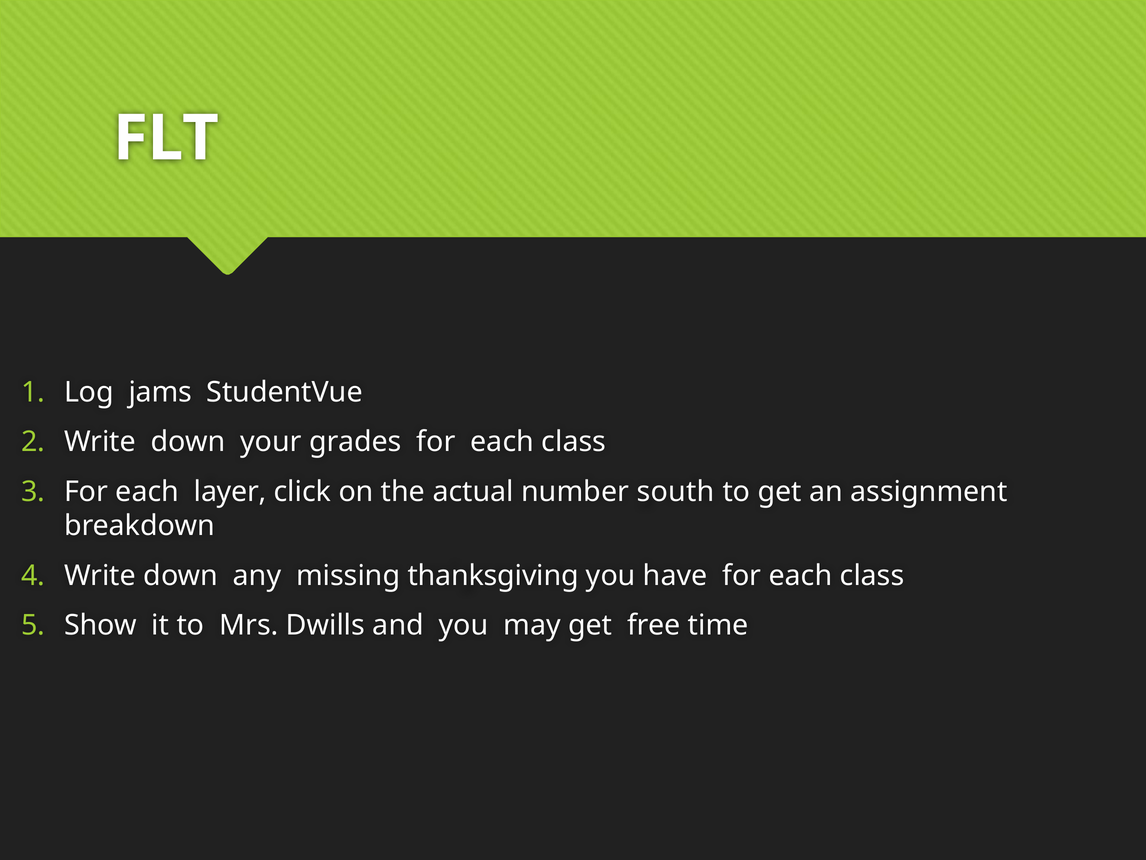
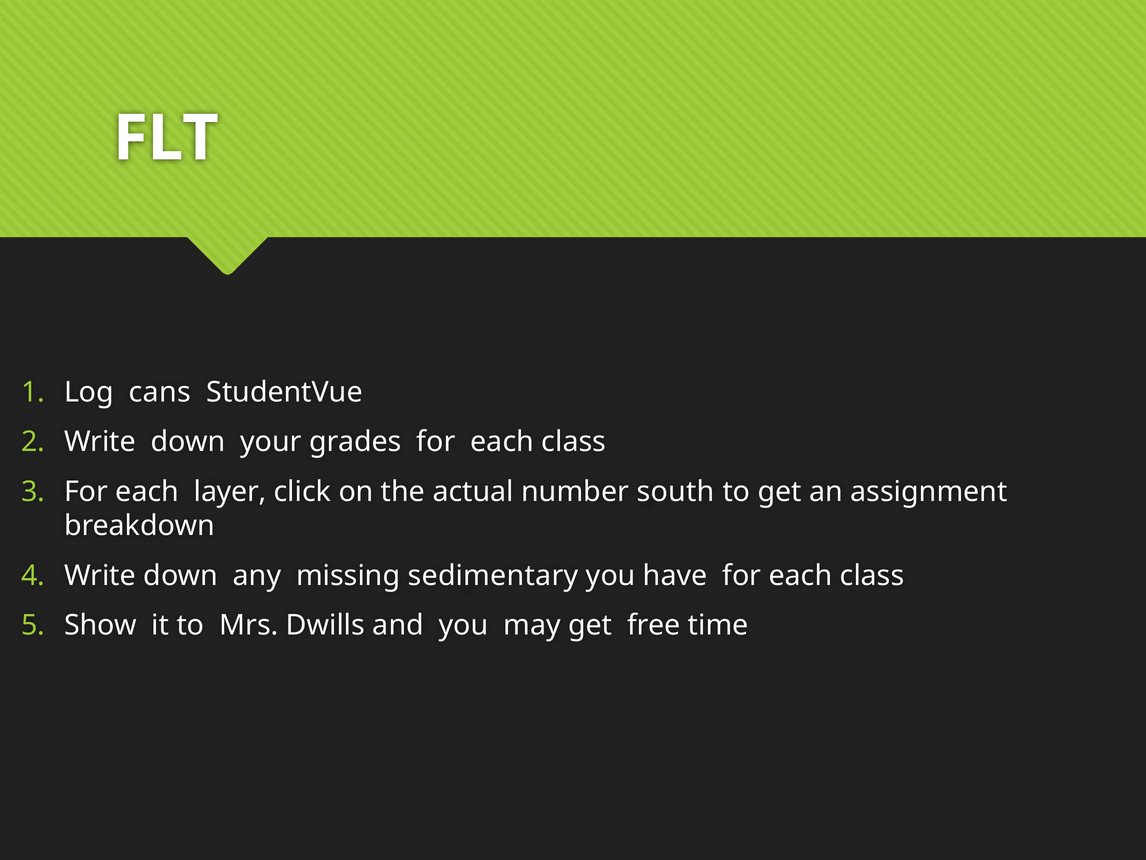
jams: jams -> cans (160, 392)
thanksgiving: thanksgiving -> sedimentary (493, 575)
